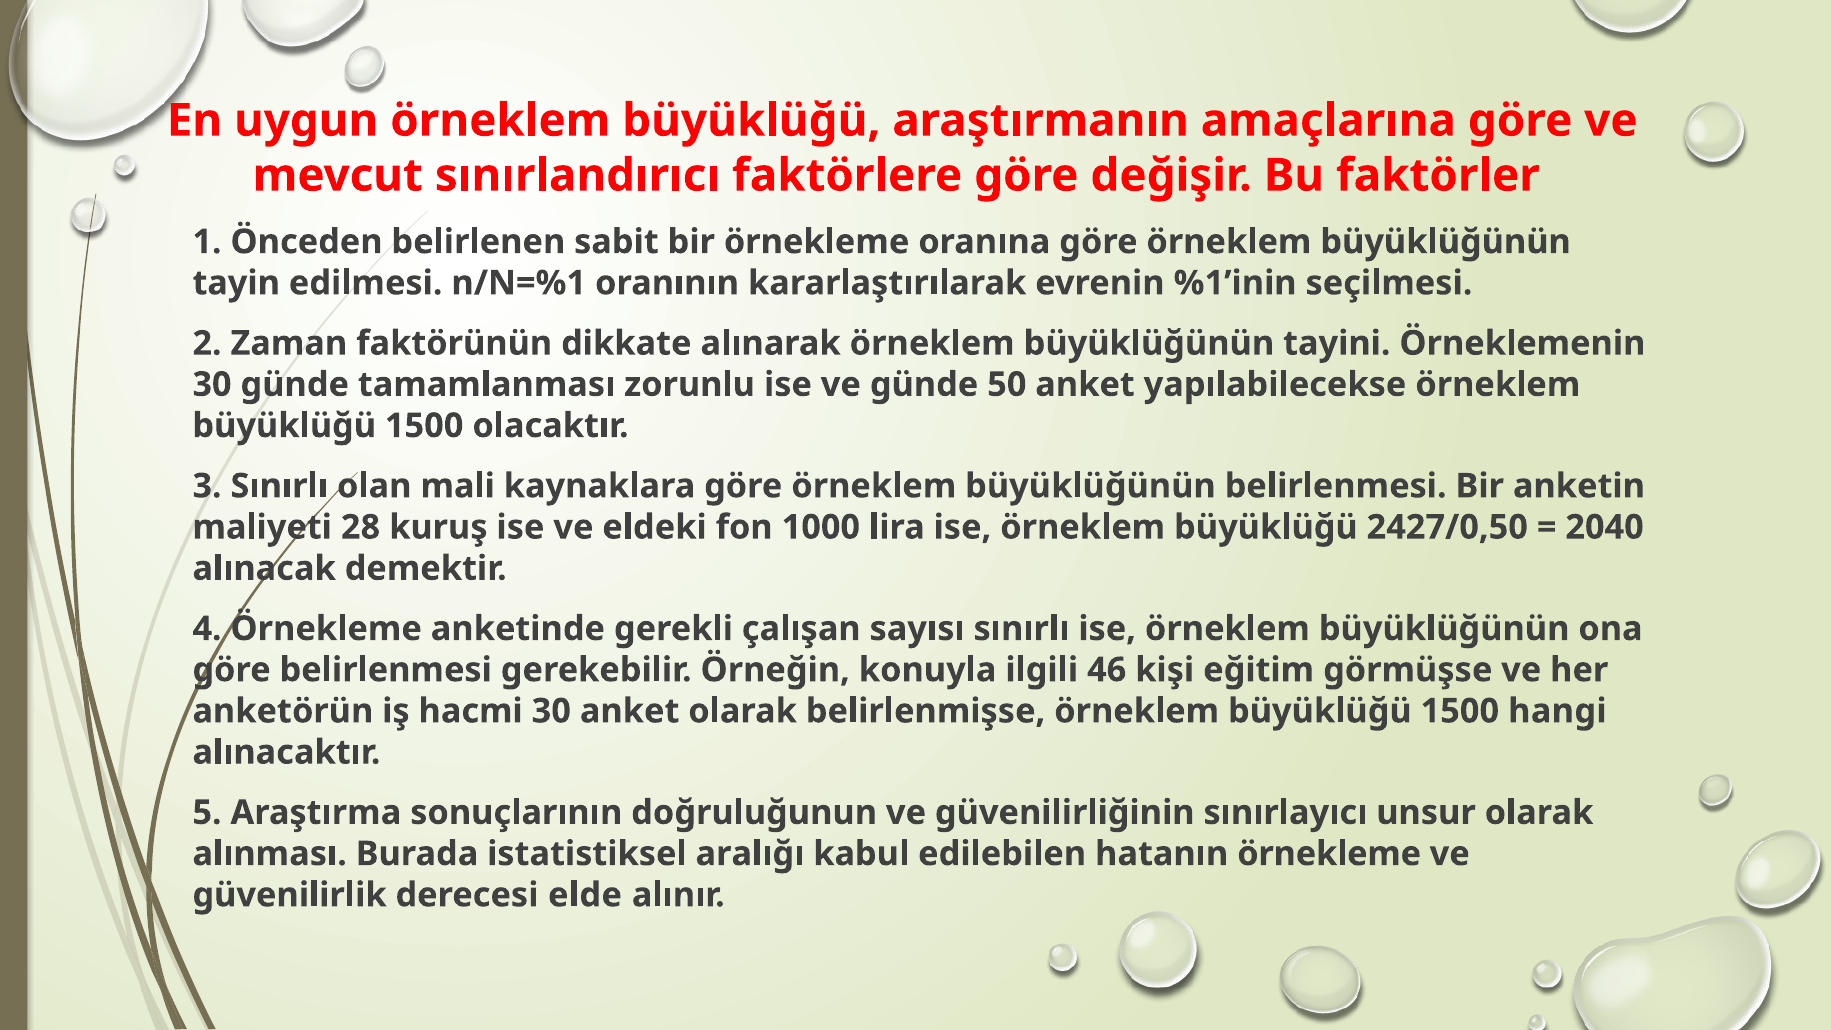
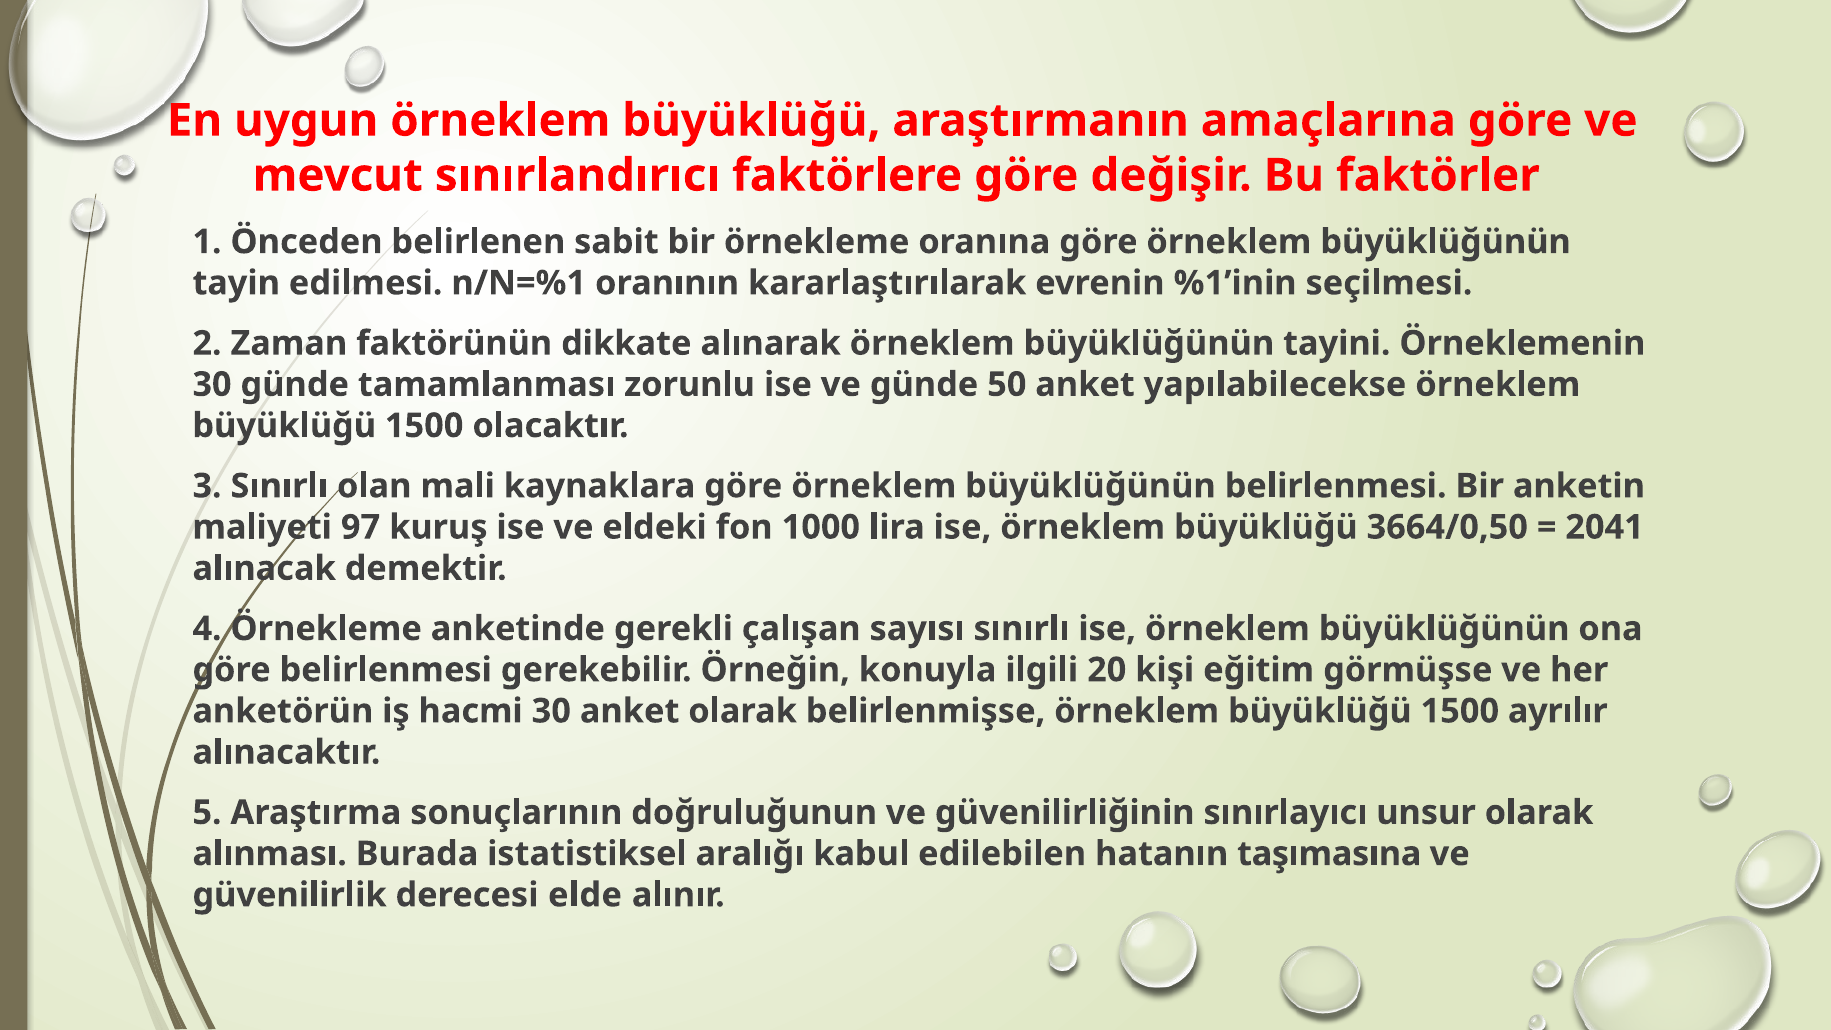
28: 28 -> 97 (361, 527)
2427/0,50: 2427/0,50 -> 3664/0,50 (1447, 527)
2040: 2040 -> 2041 (1605, 527)
46: 46 -> 20 (1107, 670)
hangi: hangi -> ayrılır (1558, 711)
hatanın örnekleme: örnekleme -> taşımasına (1329, 854)
